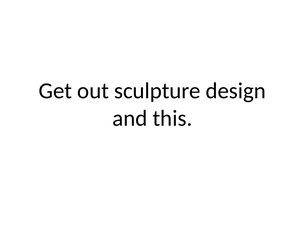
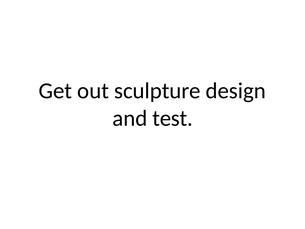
this: this -> test (173, 118)
